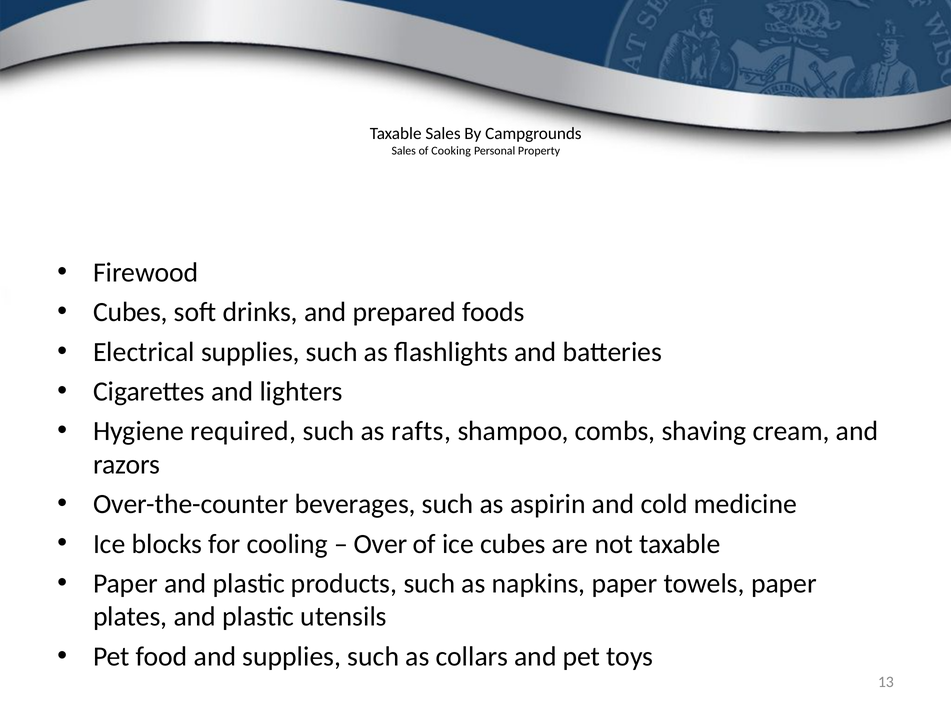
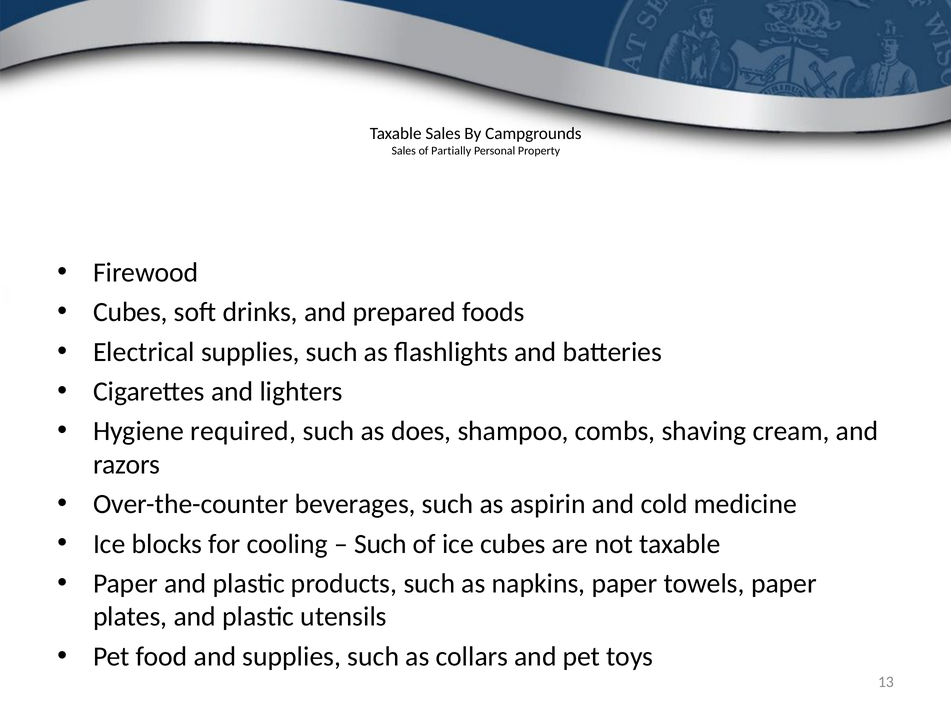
Cooking: Cooking -> Partially (451, 151)
rafts: rafts -> does (421, 431)
Over: Over -> Such (380, 543)
